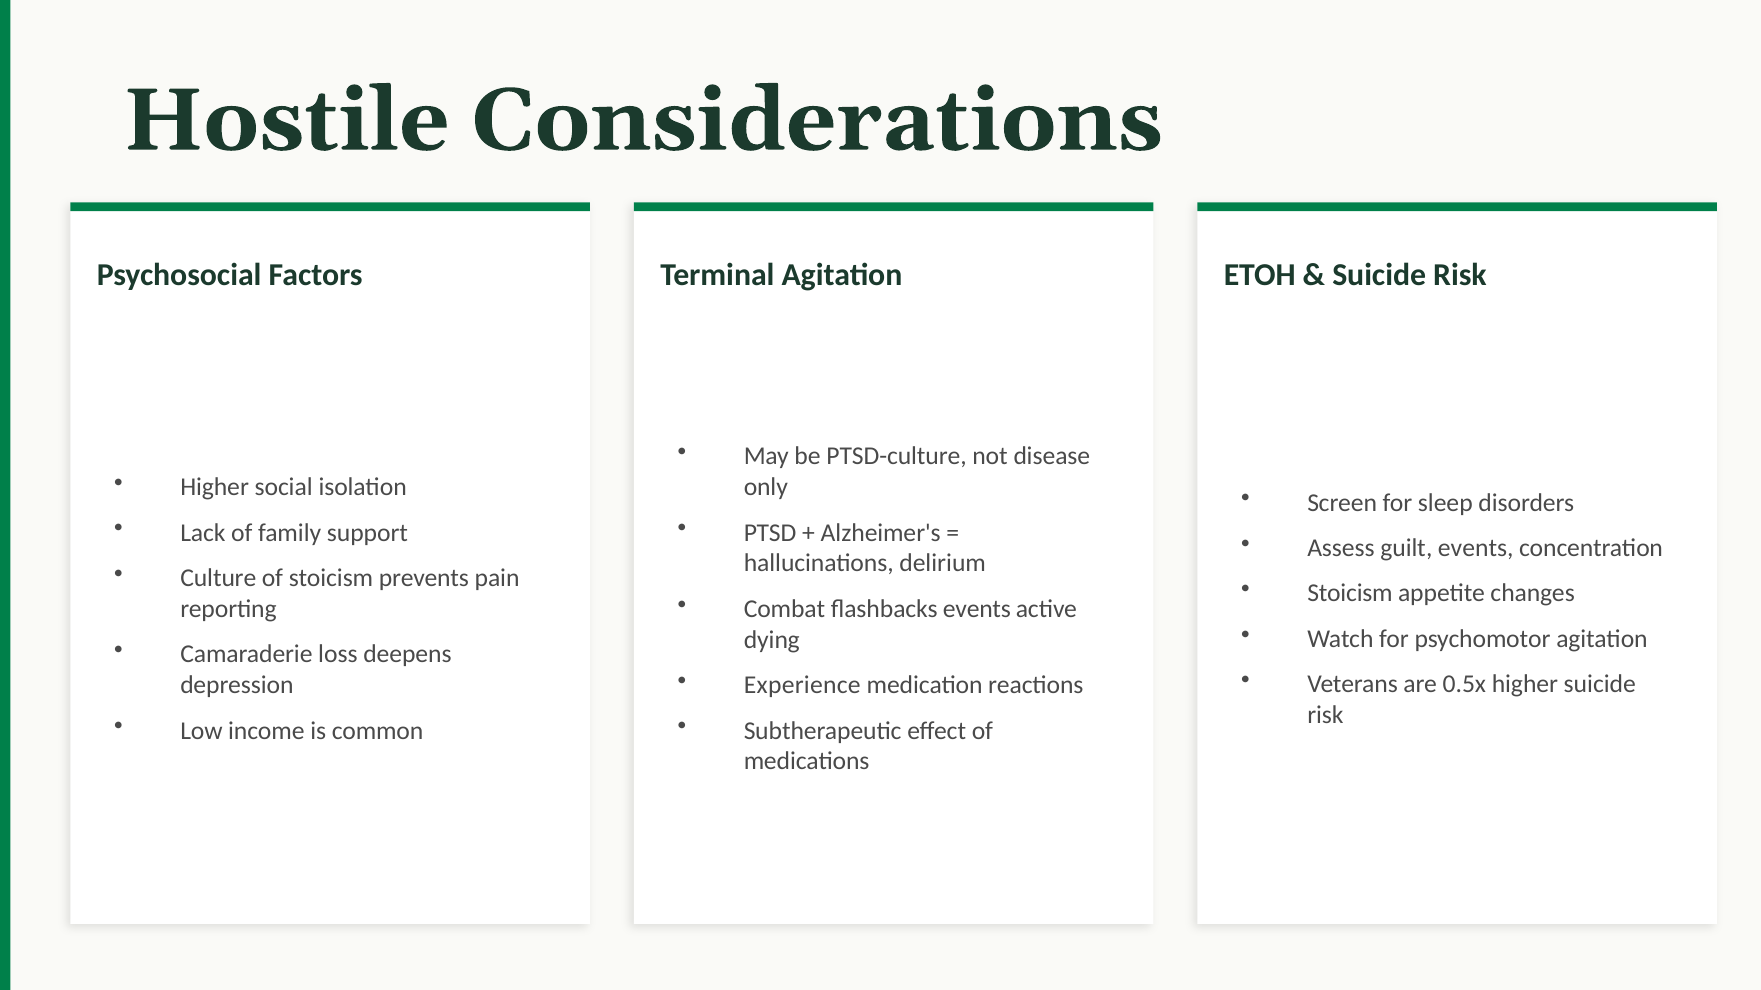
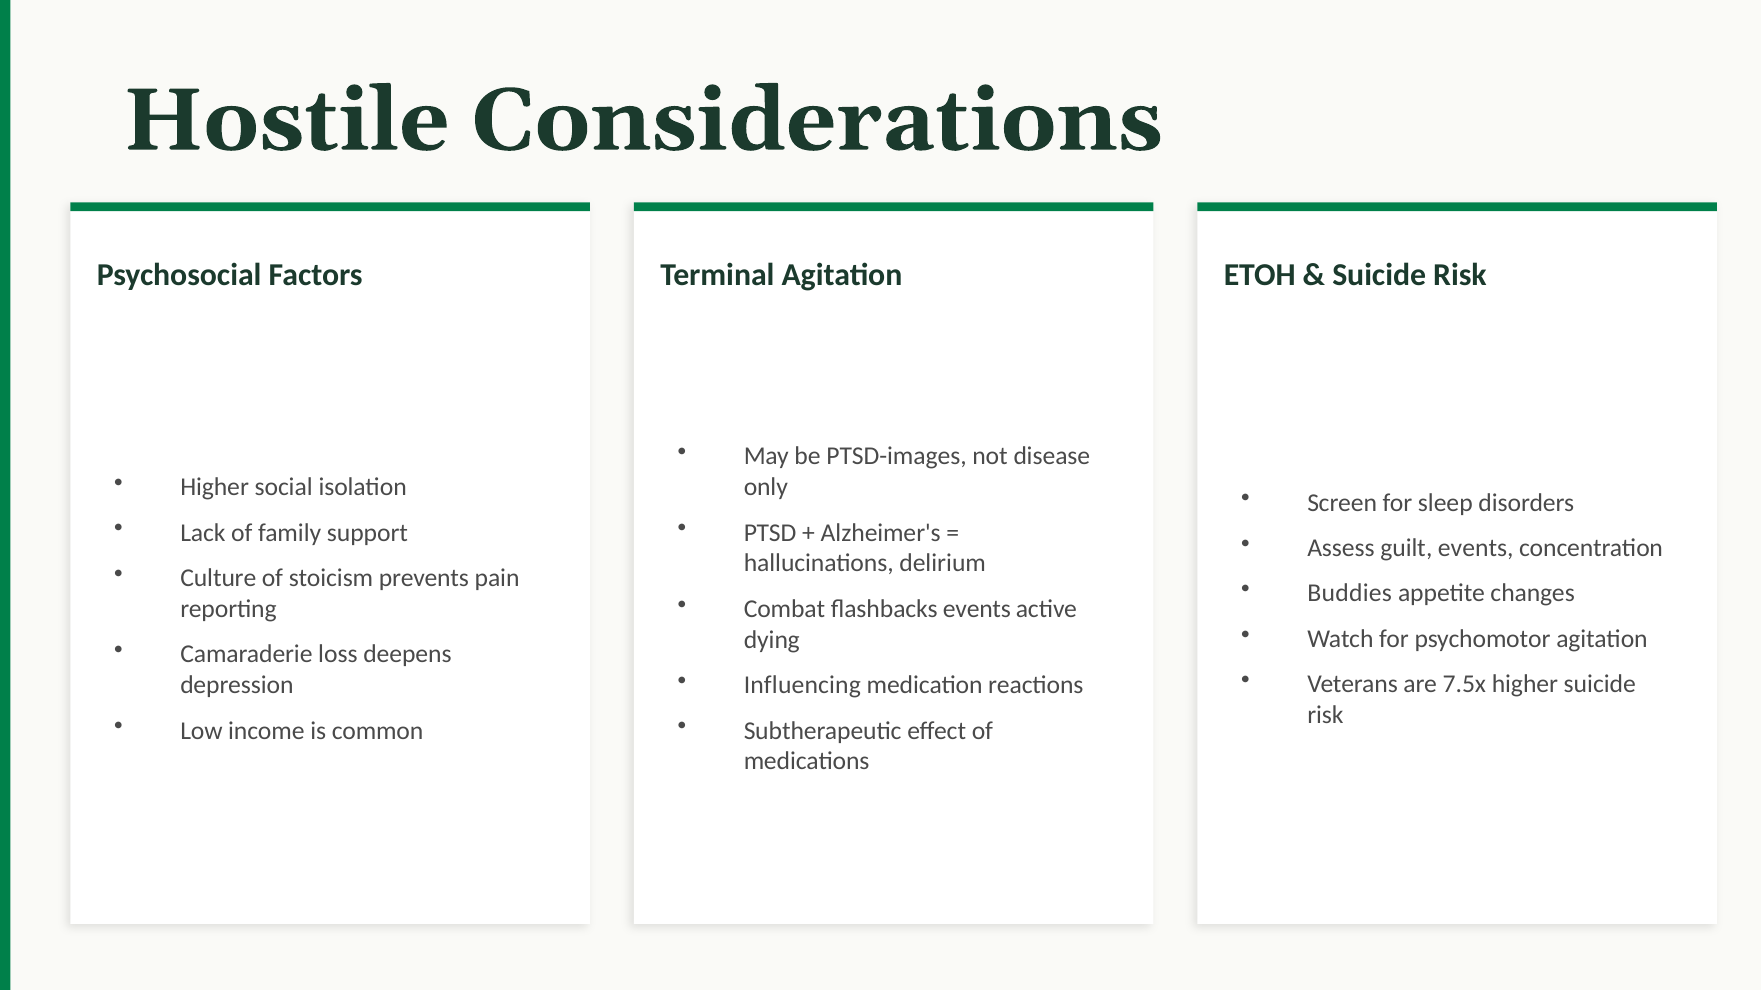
PTSD-culture: PTSD-culture -> PTSD-images (897, 457)
Stoicism: Stoicism -> Buddies (1350, 594)
0.5x: 0.5x -> 7.5x (1464, 685)
Experience: Experience -> Influencing (802, 686)
